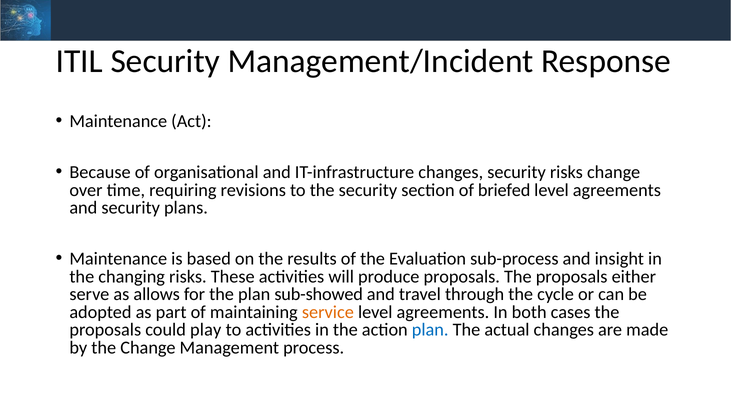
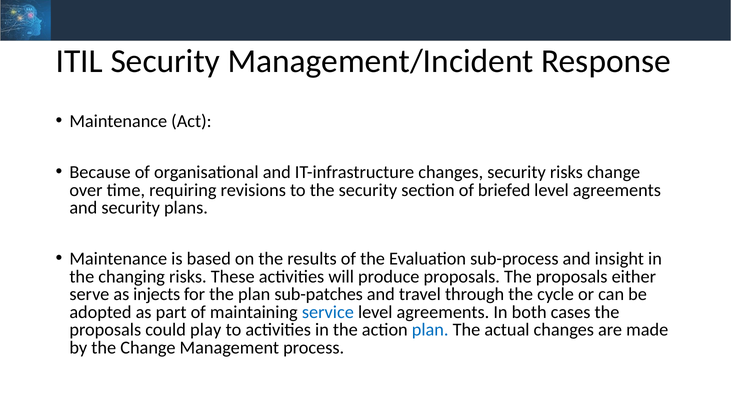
allows: allows -> injects (157, 295)
sub-showed: sub-showed -> sub-patches (319, 295)
service colour: orange -> blue (328, 312)
